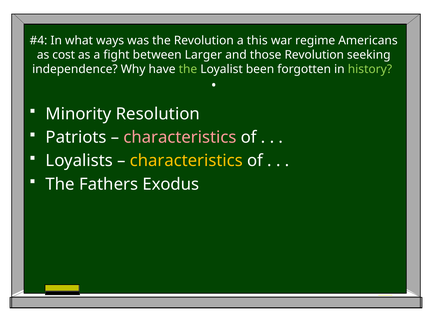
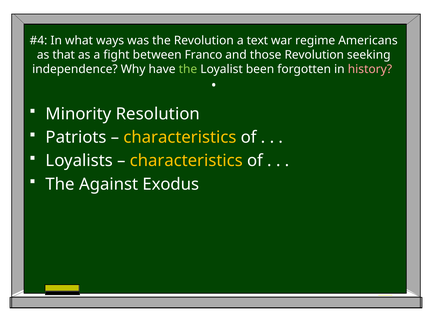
this: this -> text (257, 41)
cost: cost -> that (64, 55)
Larger: Larger -> Franco (204, 55)
history colour: light green -> pink (370, 69)
characteristics colour: pink -> yellow (180, 137)
Fathers: Fathers -> Against (109, 184)
